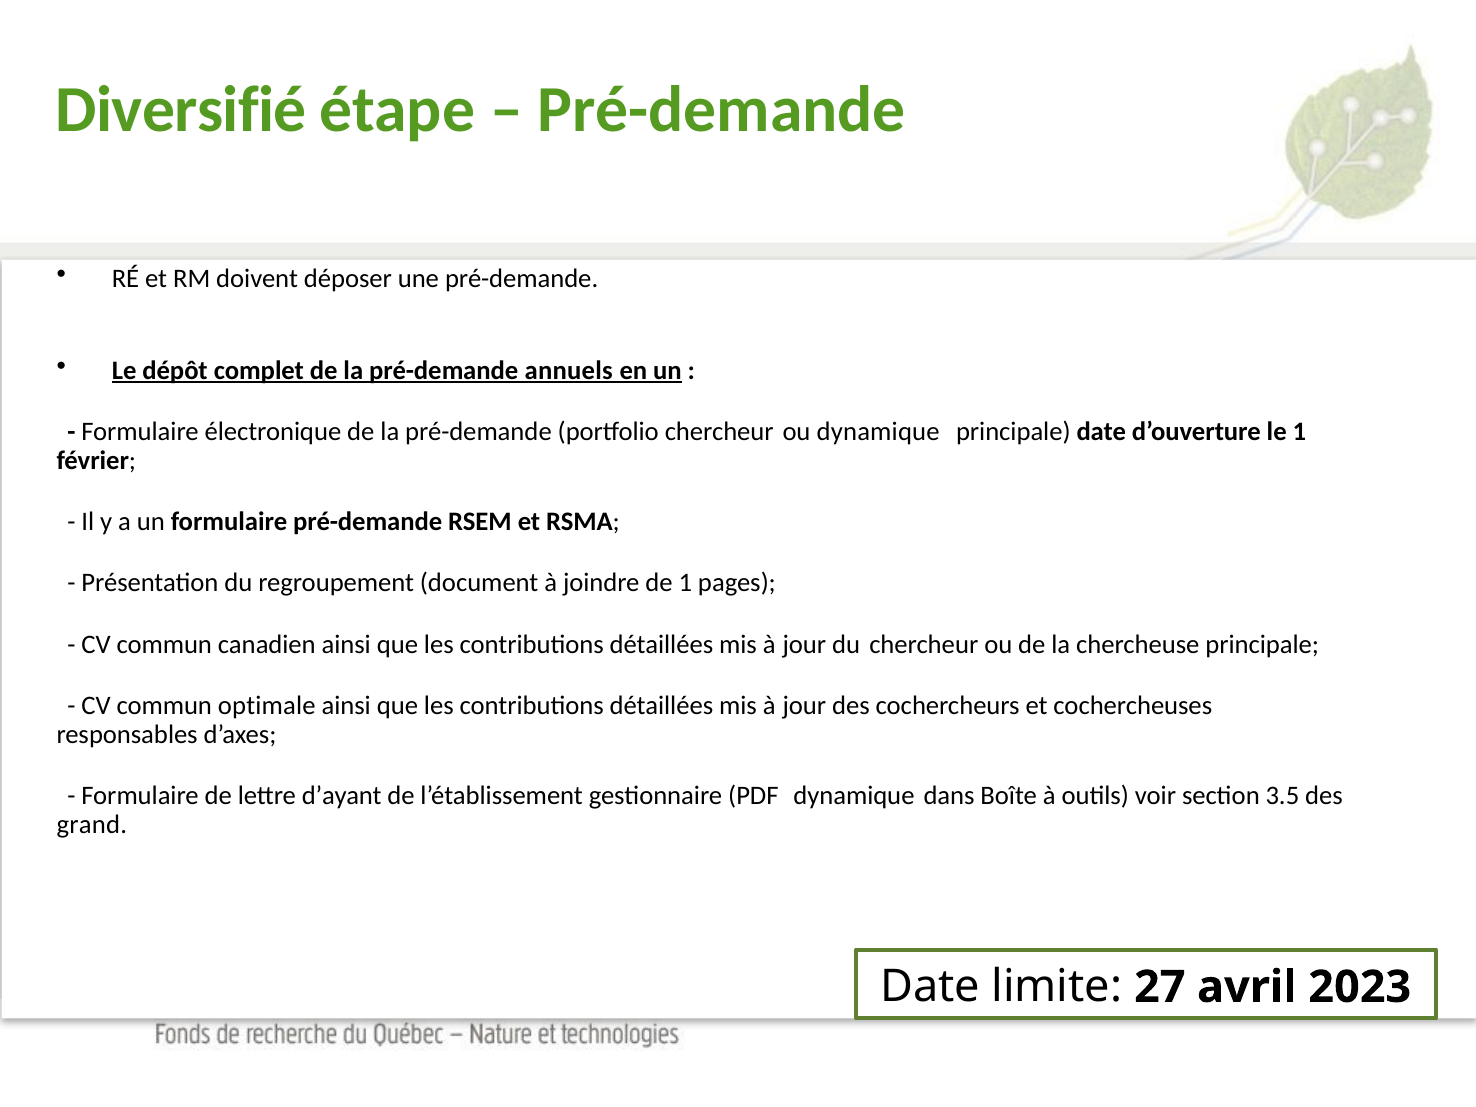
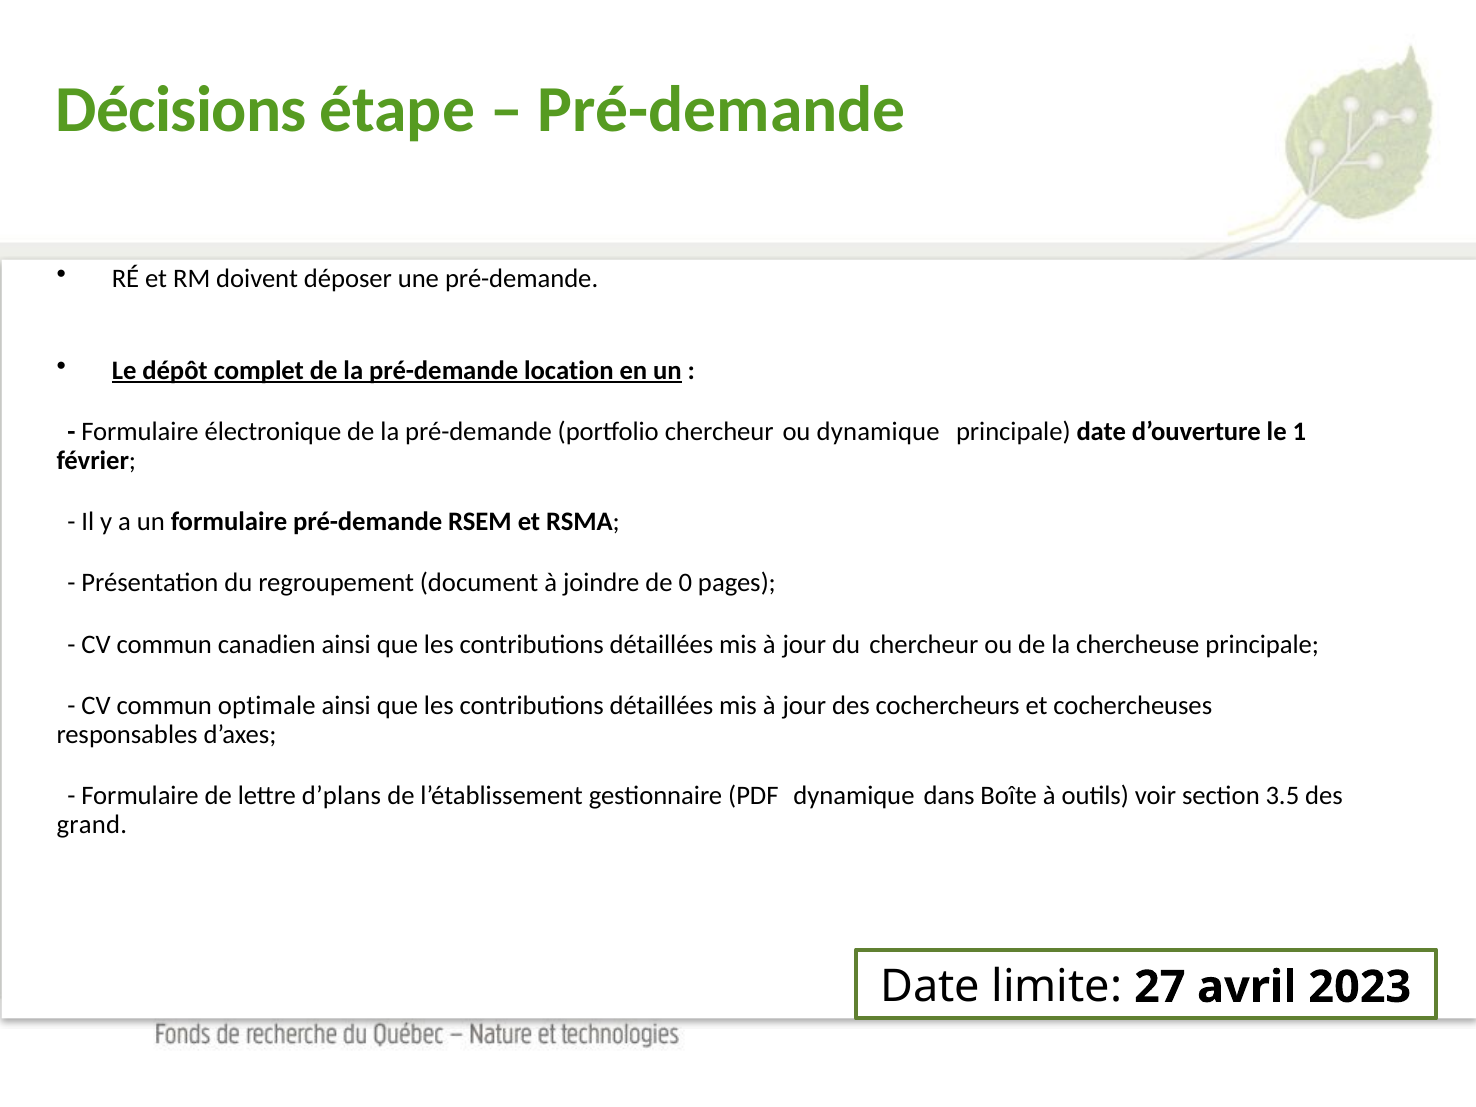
Diversifié: Diversifié -> Décisions (181, 110)
annuels: annuels -> location (569, 371)
de 1: 1 -> 0 (685, 583)
d’ayant: d’ayant -> d’plans (342, 796)
